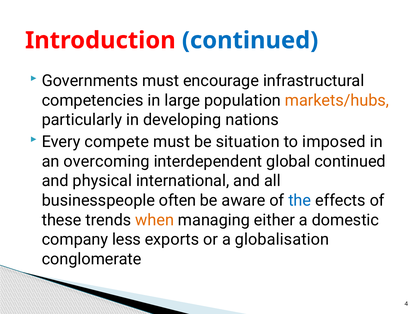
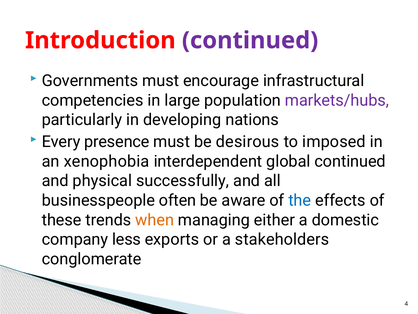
continued colour: blue -> purple (250, 40)
markets/hubs colour: orange -> purple (337, 100)
compete: compete -> presence (117, 142)
situation: situation -> desirous (248, 142)
overcoming: overcoming -> xenophobia (107, 161)
international: international -> successfully (183, 181)
globalisation: globalisation -> stakeholders (282, 239)
